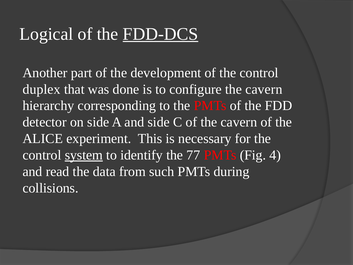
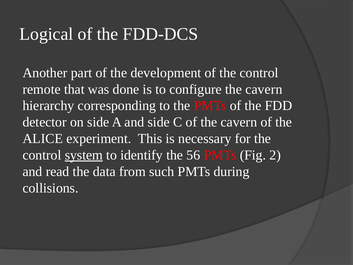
FDD-DCS underline: present -> none (160, 34)
duplex: duplex -> remote (42, 89)
77: 77 -> 56 (193, 155)
4: 4 -> 2 (275, 155)
